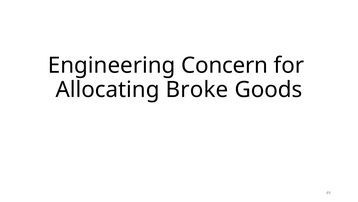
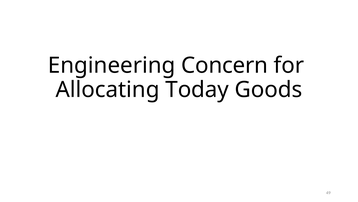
Broke: Broke -> Today (197, 89)
